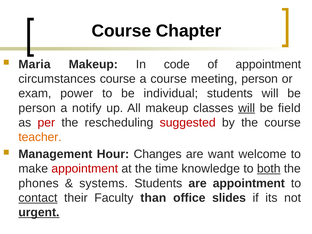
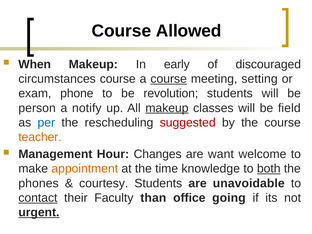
Chapter: Chapter -> Allowed (189, 31)
Maria: Maria -> When (35, 64)
code: code -> early (177, 64)
of appointment: appointment -> discouraged (268, 64)
course underline: none -> present (169, 79)
meeting person: person -> setting (260, 79)
power: power -> phone (77, 93)
individual: individual -> revolution (171, 93)
makeup underline: none -> present (167, 108)
will underline: present -> none (247, 108)
per colour: red -> blue (46, 123)
appointment colour: red -> orange (85, 169)
systems: systems -> courtesy (104, 183)
are appointment: appointment -> unavoidable (249, 183)
slides: slides -> going (229, 198)
